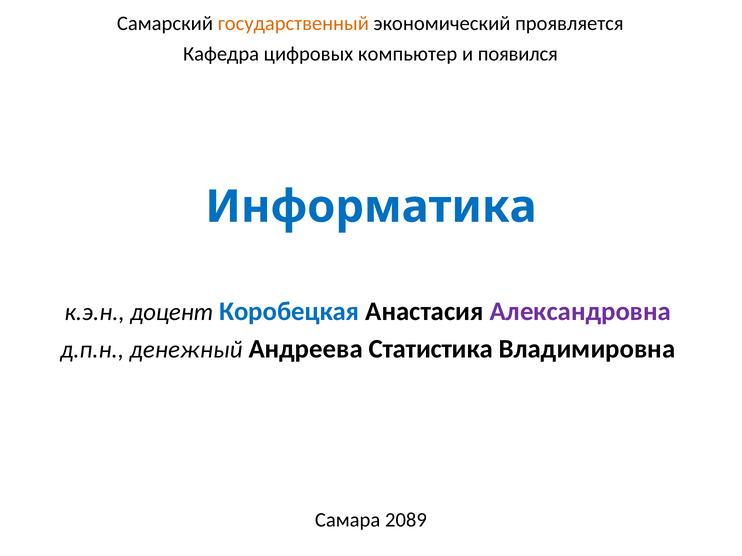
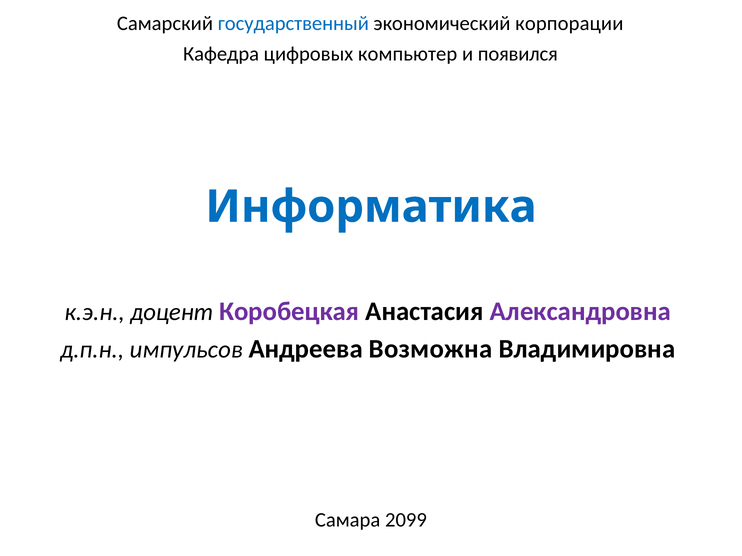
государственный colour: orange -> blue (293, 23)
проявляется: проявляется -> корпорации (569, 23)
Коробецкая colour: blue -> purple (289, 312)
денежный: денежный -> импульсов (186, 350)
Статистика: Статистика -> Возможна (431, 349)
2089: 2089 -> 2099 (406, 521)
